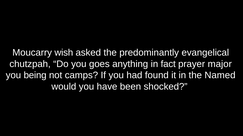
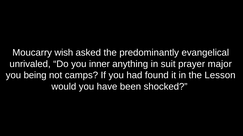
chutzpah: chutzpah -> unrivaled (30, 64)
goes: goes -> inner (99, 64)
fact: fact -> suit (168, 64)
Named: Named -> Lesson (220, 76)
